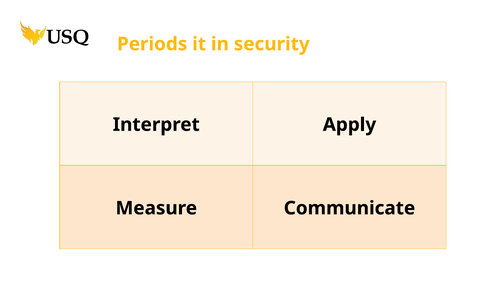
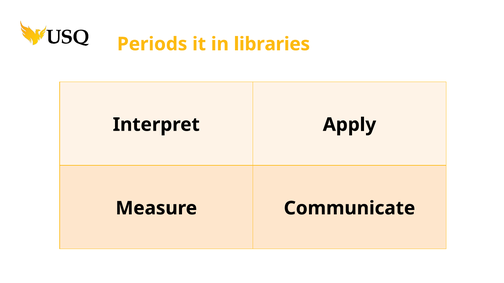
security: security -> libraries (272, 44)
